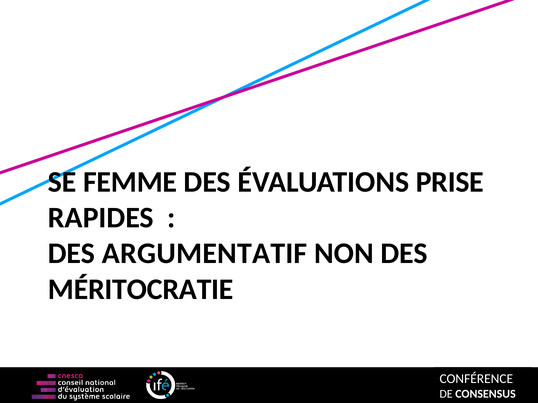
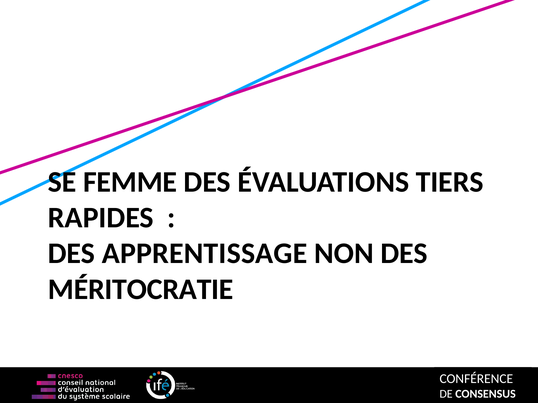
PRISE: PRISE -> TIERS (450, 182)
ARGUMENTATIF: ARGUMENTATIF -> APPRENTISSAGE (205, 254)
